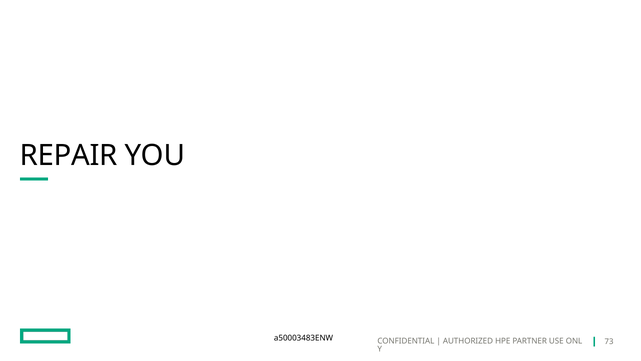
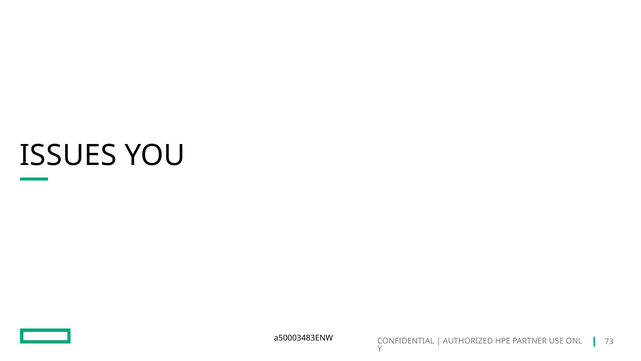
REPAIR: REPAIR -> ISSUES (68, 156)
